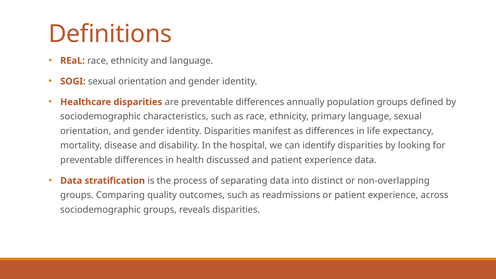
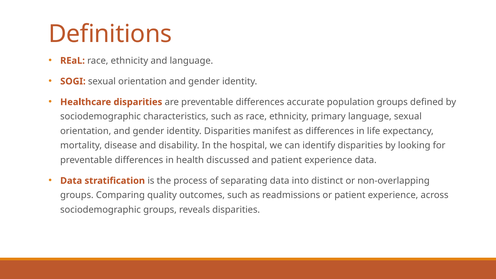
annually: annually -> accurate (306, 102)
